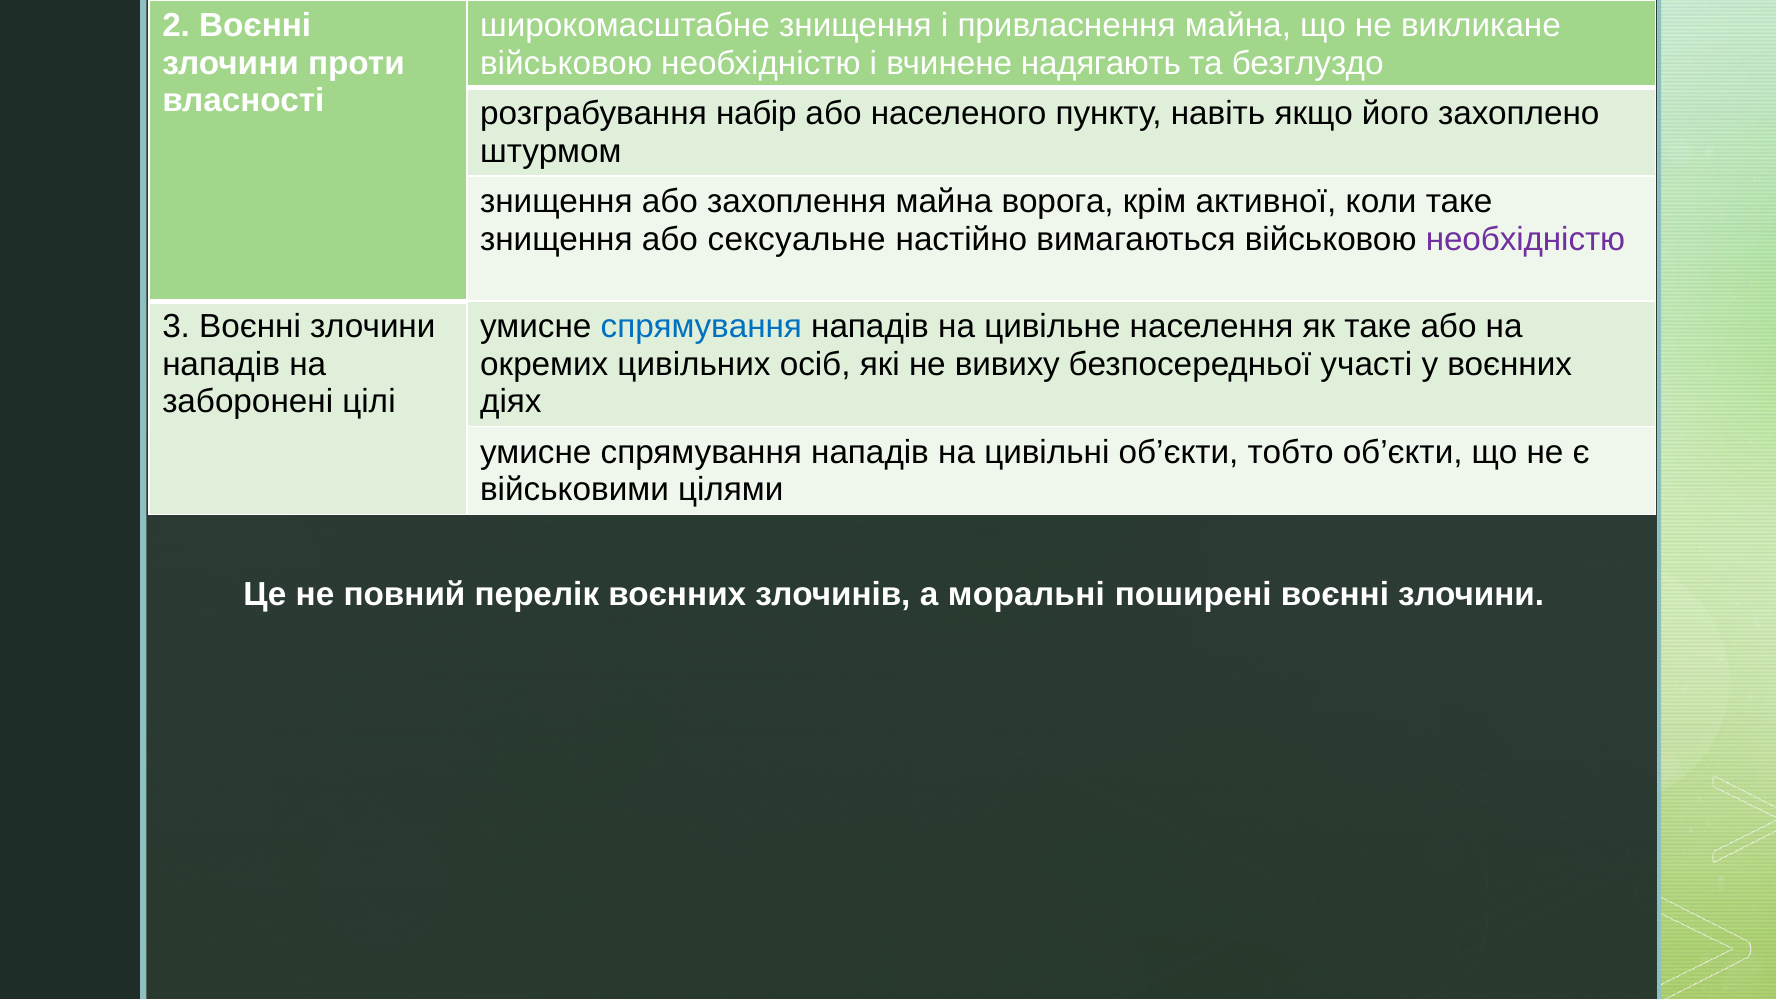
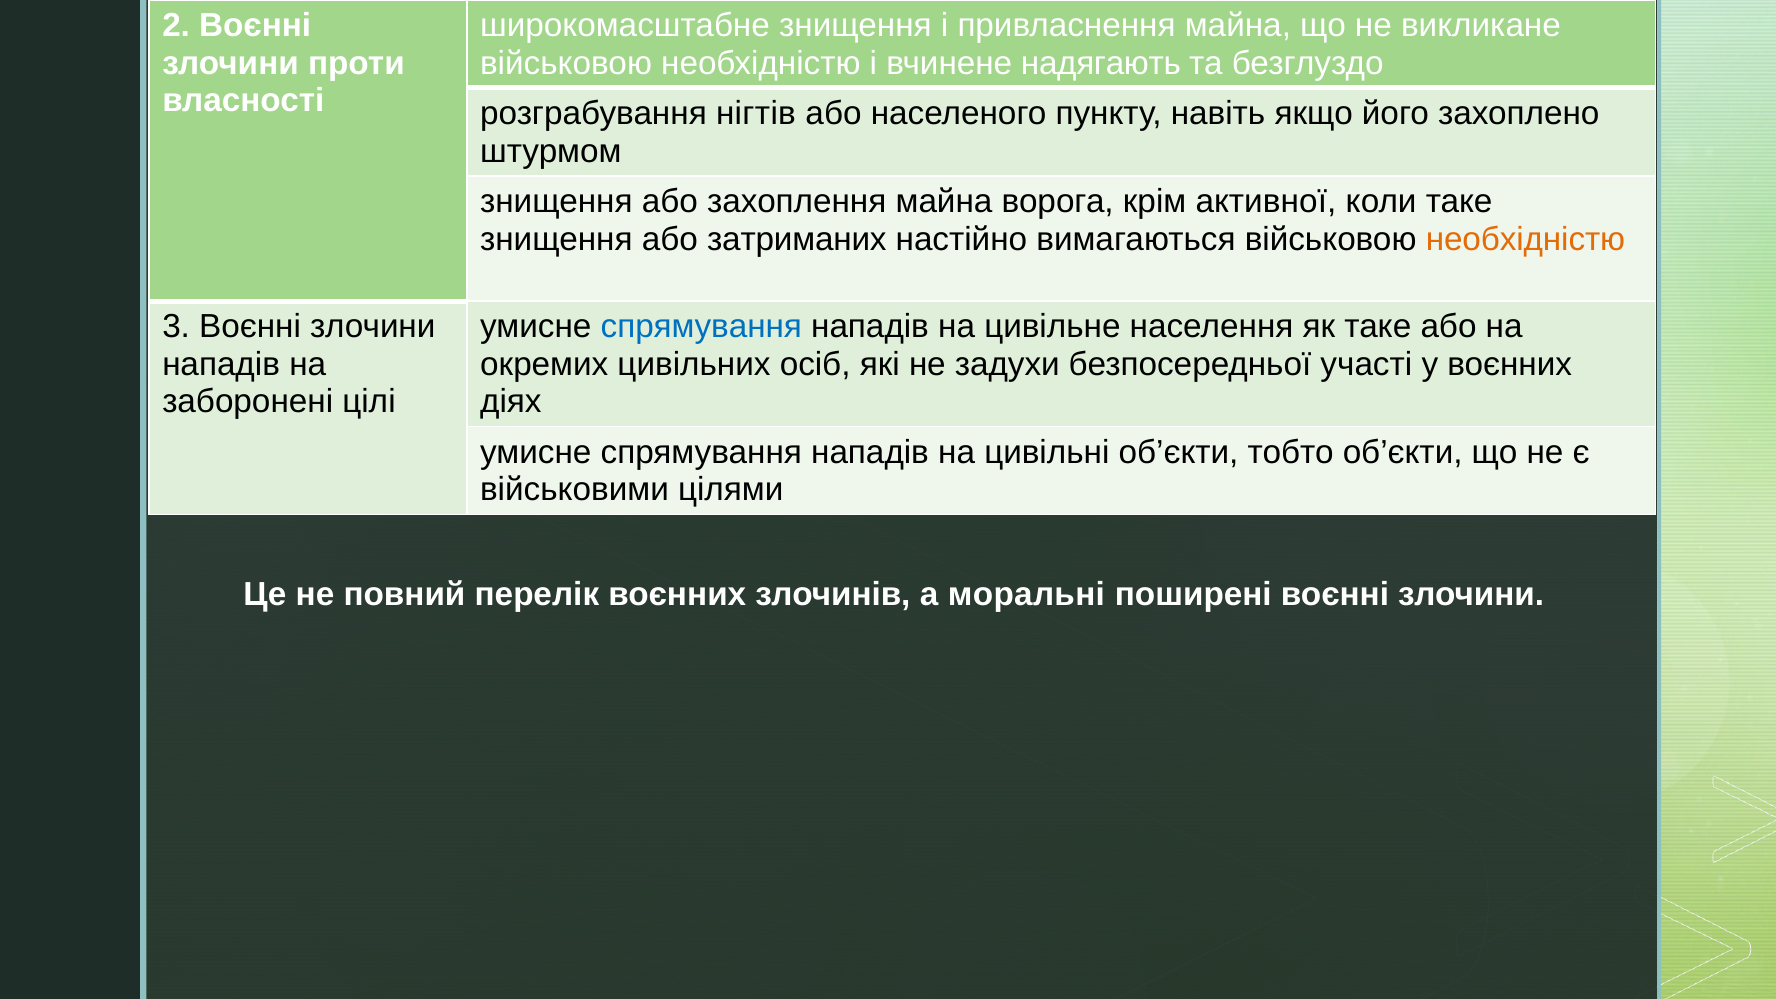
набір: набір -> нігтів (756, 114)
сексуальне: сексуальне -> затриманих (797, 239)
необхідністю colour: purple -> orange (1525, 239)
вивиху: вивиху -> задухи (1007, 364)
